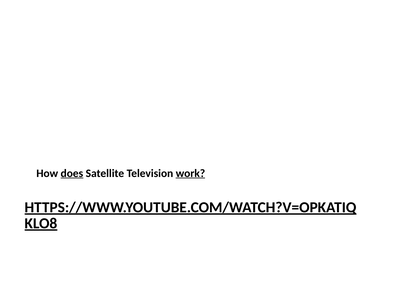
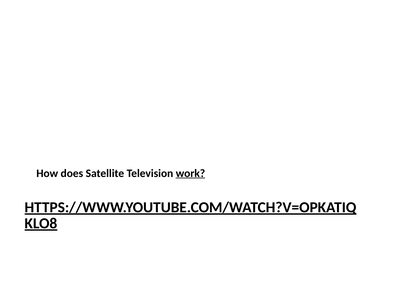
does underline: present -> none (72, 173)
